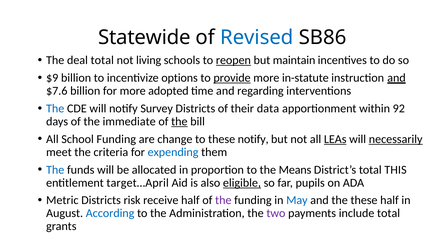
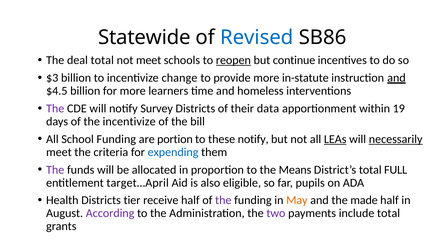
not living: living -> meet (149, 60)
maintain: maintain -> continue (294, 60)
$9: $9 -> $3 (52, 78)
options: options -> change (179, 78)
provide underline: present -> none (232, 78)
$7.6: $7.6 -> $4.5 (57, 91)
adopted: adopted -> learners (168, 91)
regarding: regarding -> homeless (260, 91)
The colour: blue -> purple (55, 109)
92: 92 -> 19 (399, 109)
the immediate: immediate -> incentivize (129, 122)
the underline: present -> none (179, 122)
change: change -> portion (175, 139)
The colour: blue -> purple (55, 170)
THIS: THIS -> FULL (396, 170)
eligible underline: present -> none (242, 183)
Metric: Metric -> Health (62, 201)
risk: risk -> tier (132, 201)
May colour: blue -> orange (297, 201)
the these: these -> made (364, 201)
According colour: blue -> purple (110, 214)
